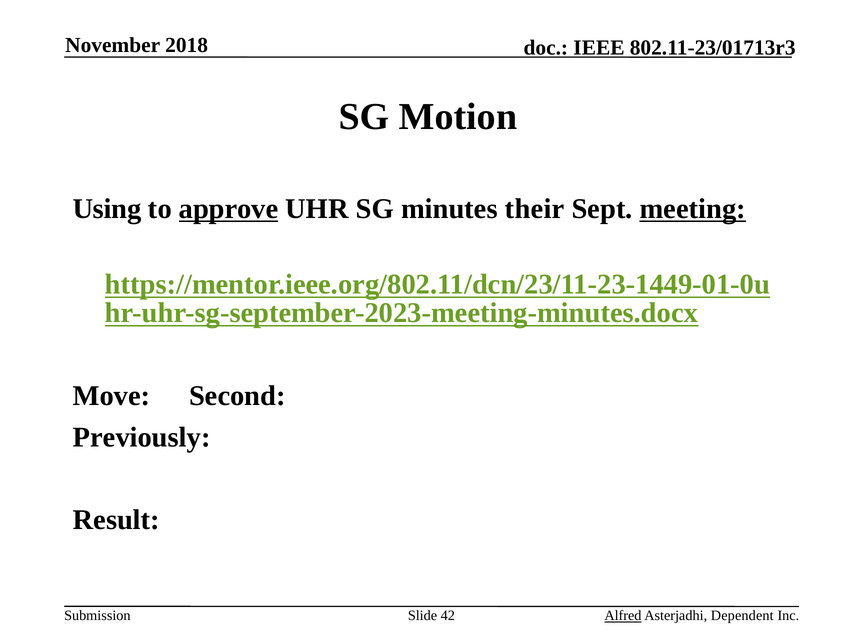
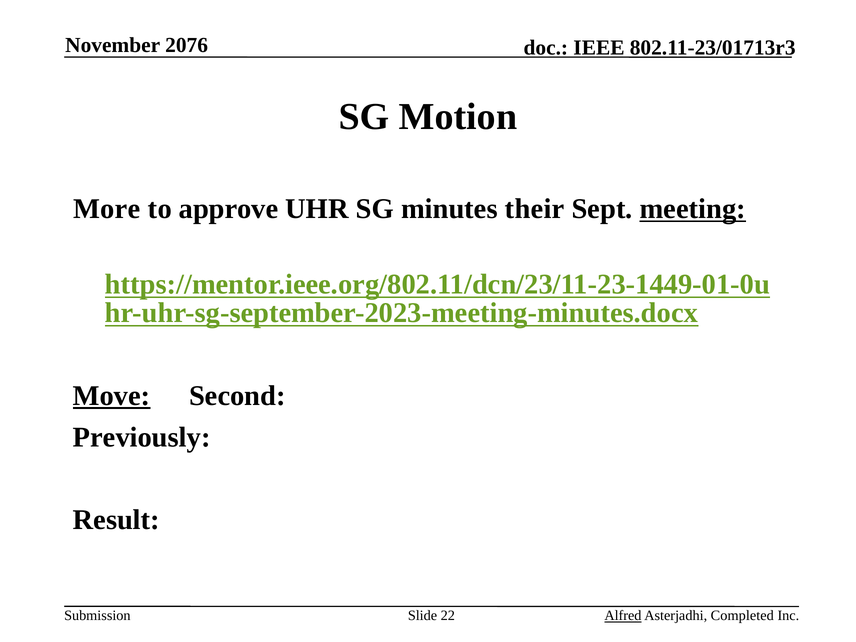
2018: 2018 -> 2076 (187, 45)
Using: Using -> More (107, 209)
approve underline: present -> none (229, 209)
Move underline: none -> present (112, 396)
42: 42 -> 22 (448, 616)
Dependent: Dependent -> Completed (742, 616)
